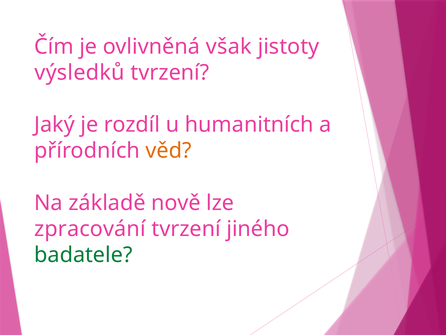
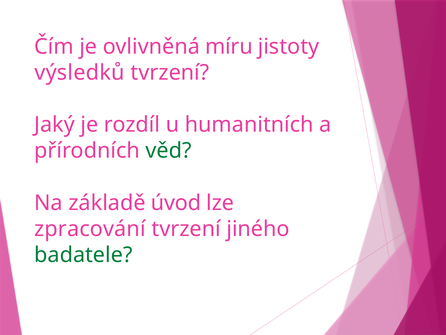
však: však -> míru (229, 46)
věd colour: orange -> green (169, 151)
nově: nově -> úvod (176, 203)
